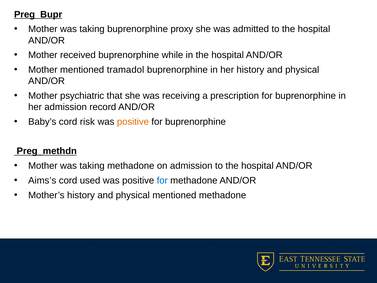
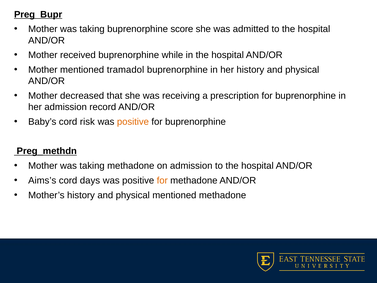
proxy: proxy -> score (182, 29)
psychiatric: psychiatric -> decreased (82, 96)
used: used -> days (90, 180)
for colour: blue -> orange (162, 180)
